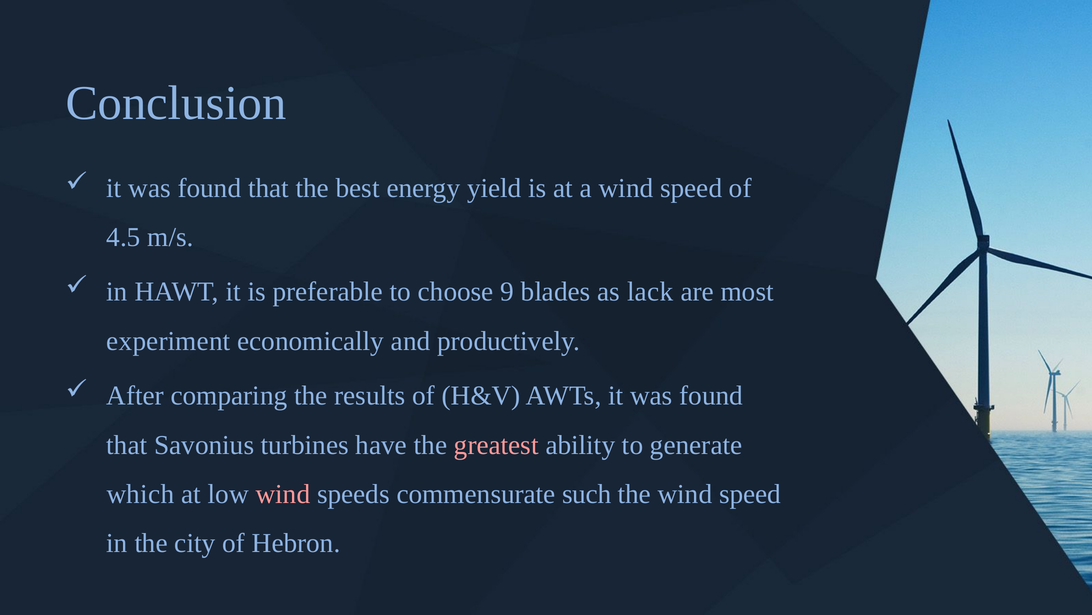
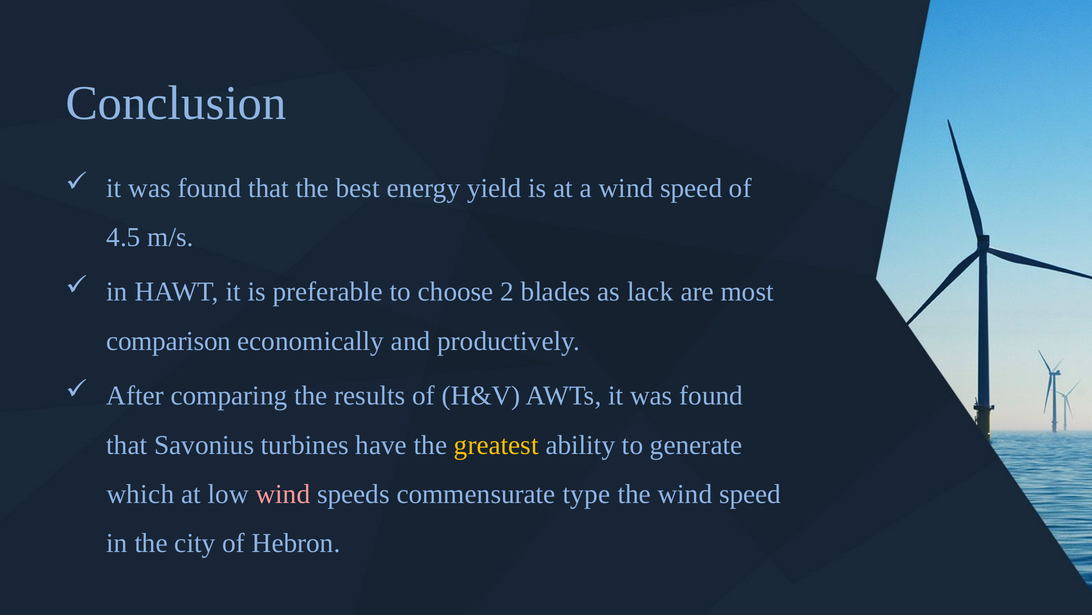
9: 9 -> 2 (507, 292)
experiment: experiment -> comparison (169, 341)
greatest colour: pink -> yellow (496, 444)
such: such -> type (586, 494)
